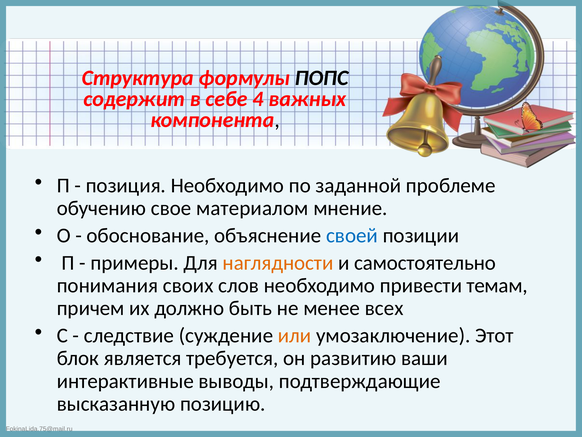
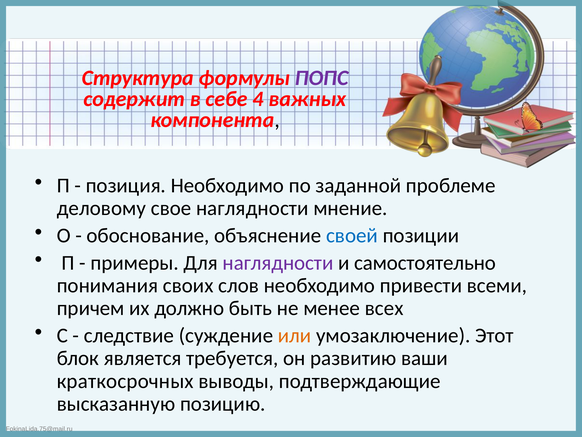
ПОПС colour: black -> purple (322, 78)
обучению: обучению -> деловому (101, 208)
свое материалом: материалом -> наглядности (252, 208)
наглядности colour: orange -> purple (278, 263)
темам: темам -> всеми (497, 285)
интерактивные: интерактивные -> краткосрочных (125, 381)
